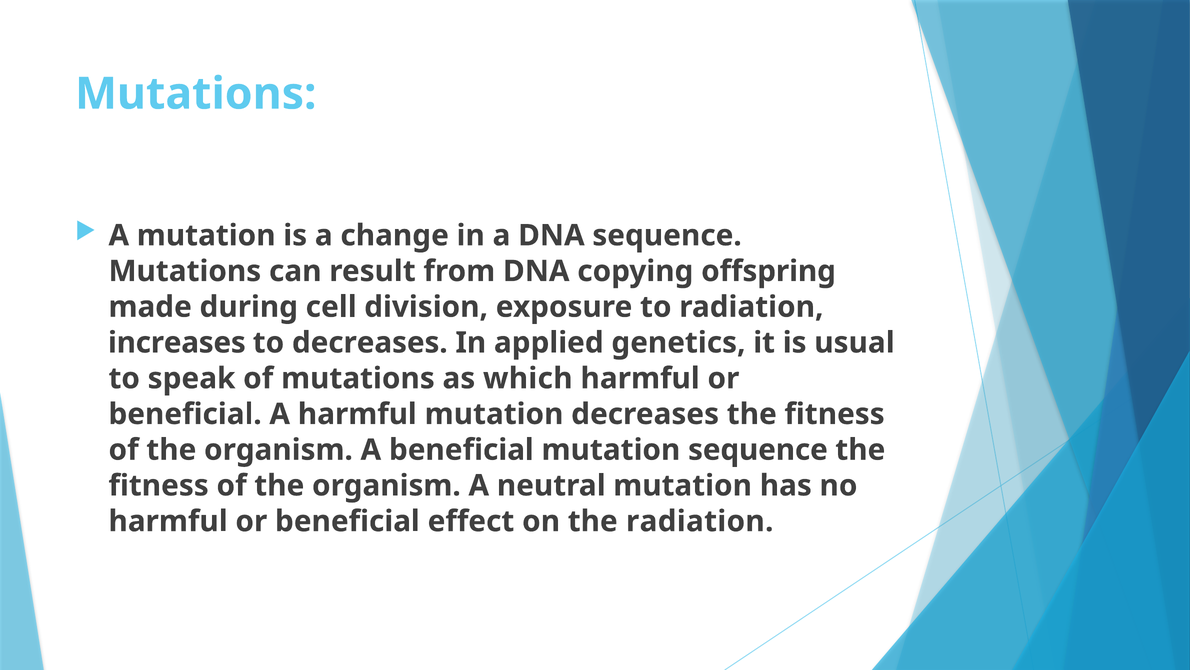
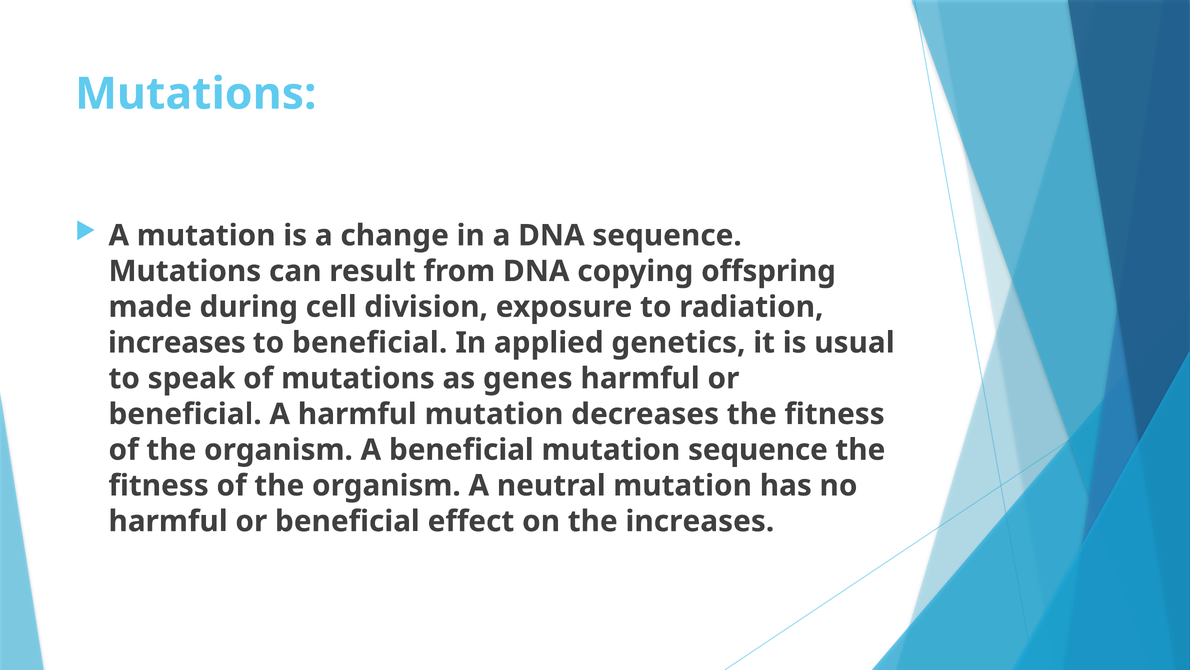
to decreases: decreases -> beneficial (370, 342)
which: which -> genes (528, 378)
the radiation: radiation -> increases (700, 521)
